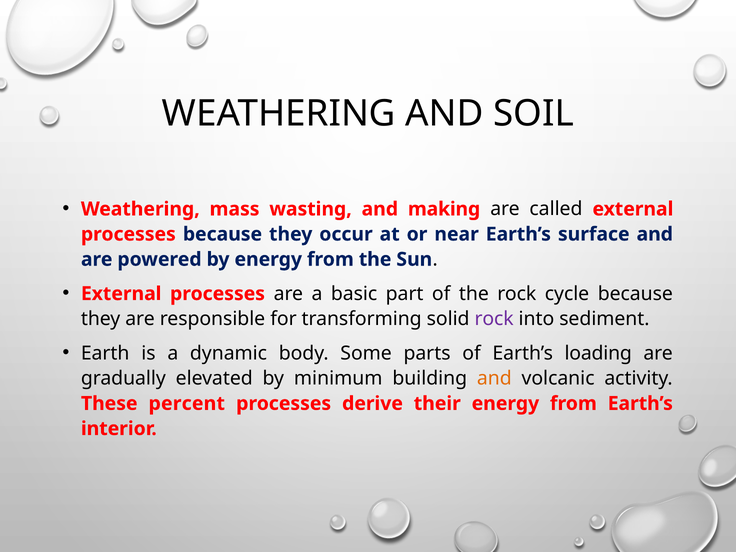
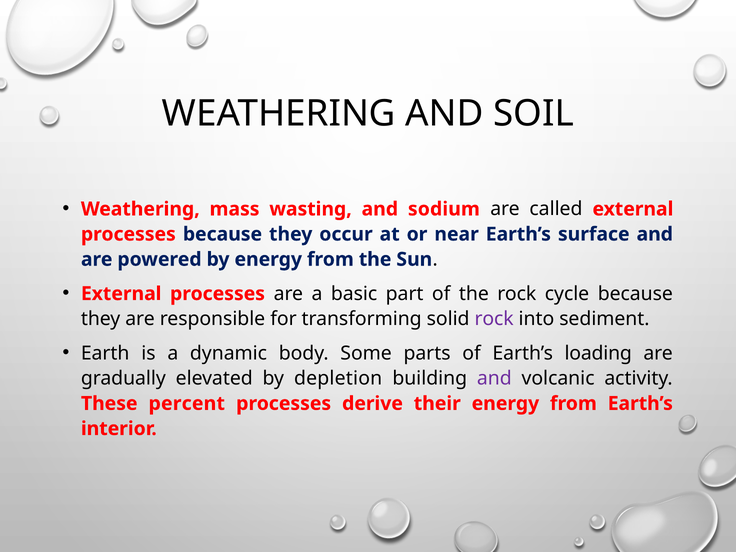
making: making -> sodium (444, 209)
minimum: minimum -> depletion (338, 378)
and colour: orange -> purple (494, 378)
